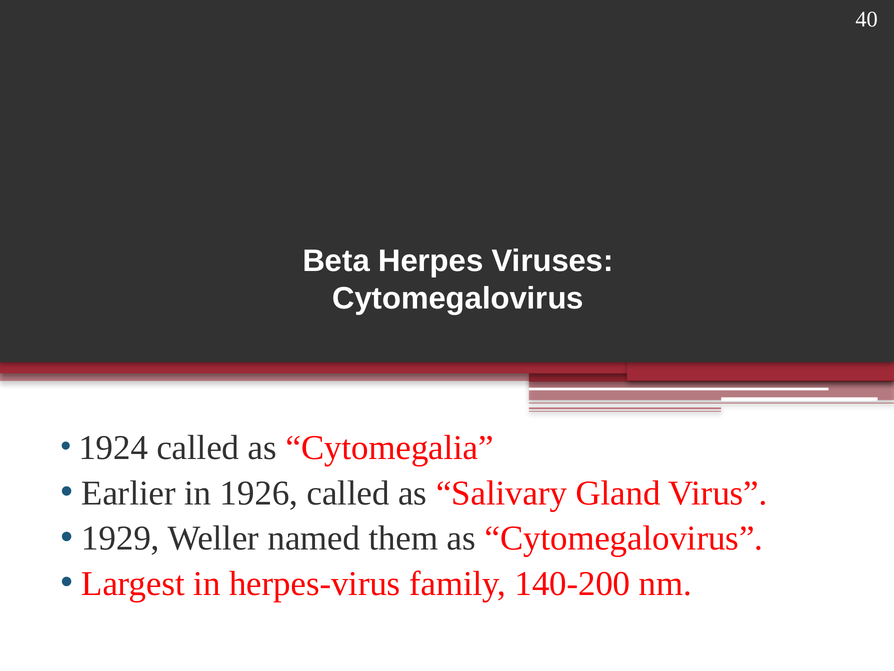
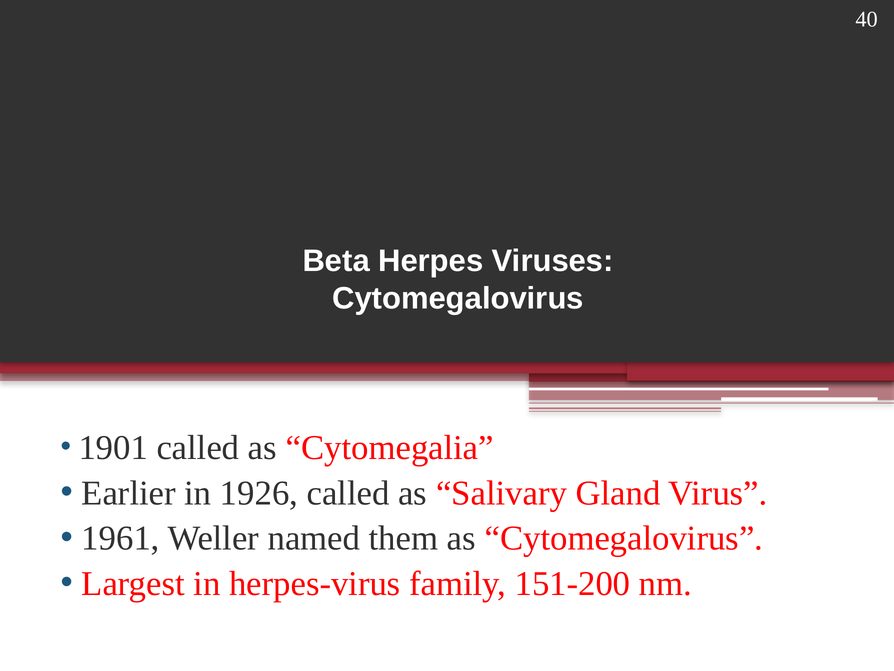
1924: 1924 -> 1901 (113, 447)
1929: 1929 -> 1961 (121, 538)
140-200: 140-200 -> 151-200 (572, 583)
